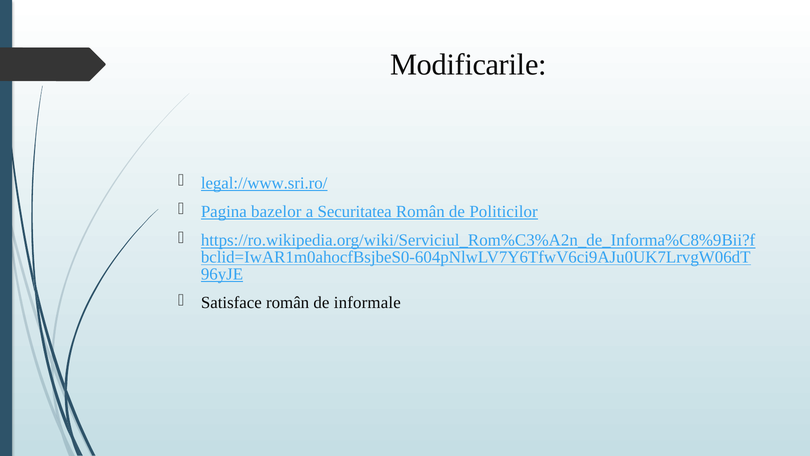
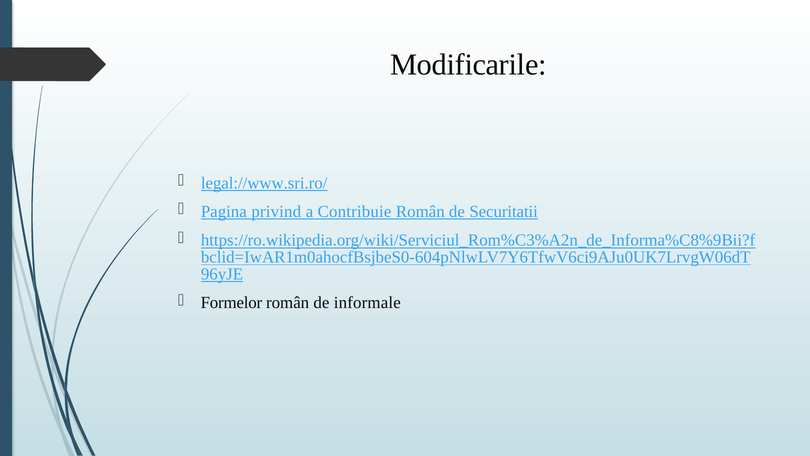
bazelor: bazelor -> privind (276, 211)
Securitatea: Securitatea -> Contribuie (355, 211)
Politicilor: Politicilor -> Securitatii (504, 211)
Satisface: Satisface -> Formelor (231, 303)
